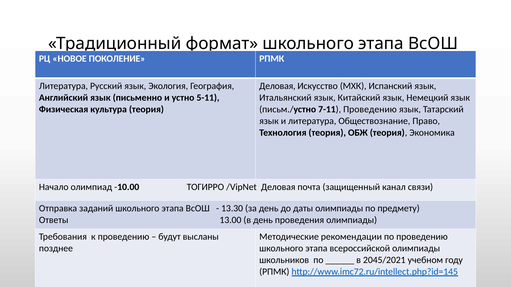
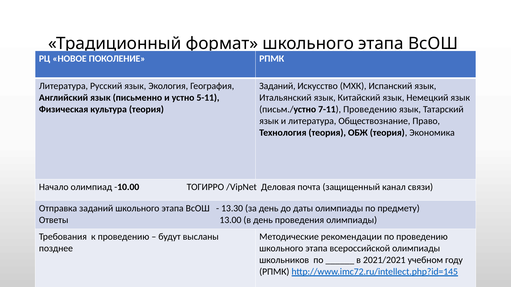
Деловая: Деловая -> Заданий (277, 86)
2045/2021: 2045/2021 -> 2021/2021 (384, 260)
